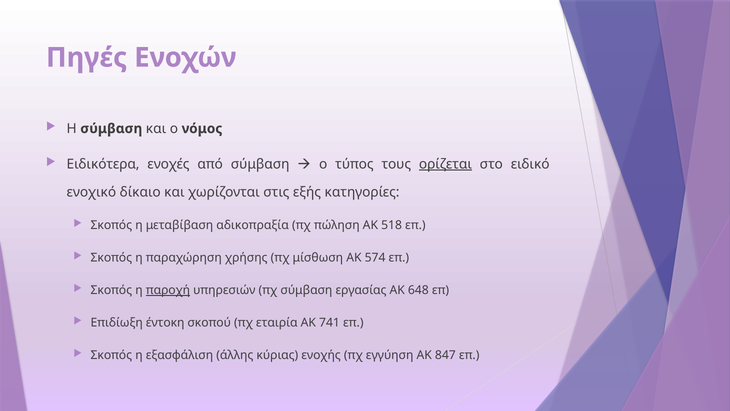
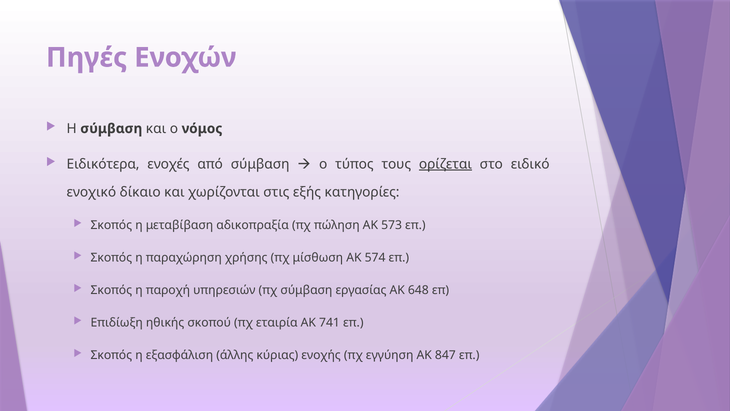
518: 518 -> 573 (392, 225)
παροχή underline: present -> none (168, 290)
έντοκη: έντοκη -> ηθικής (165, 322)
